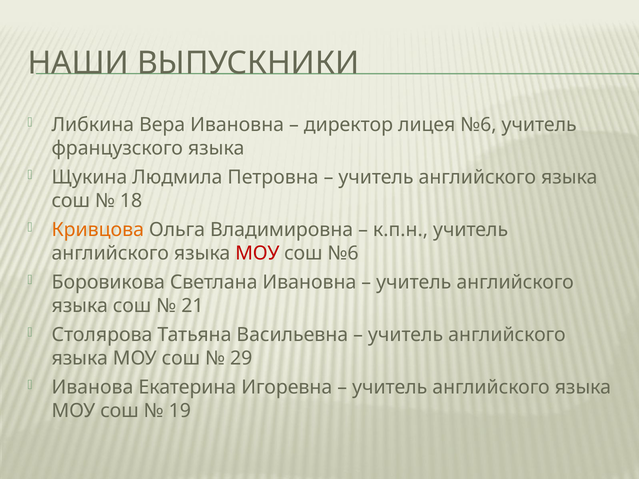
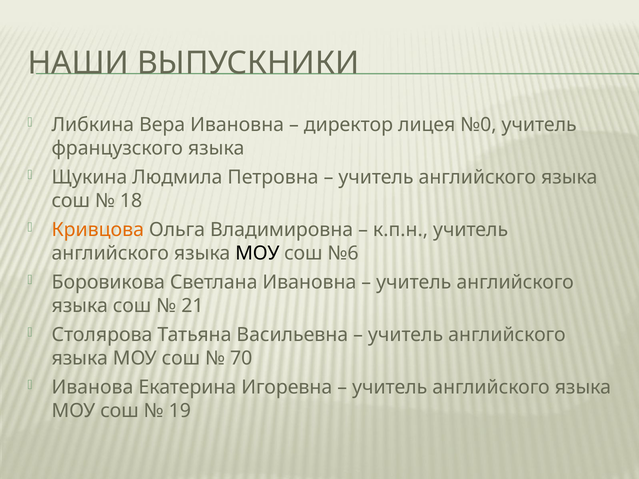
лицея №6: №6 -> №0 (478, 125)
МОУ colour: red -> black (257, 253)
29: 29 -> 70 (241, 358)
